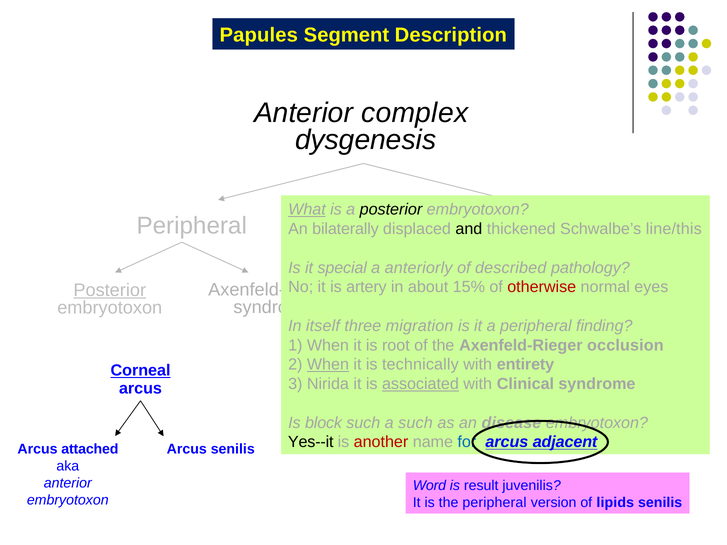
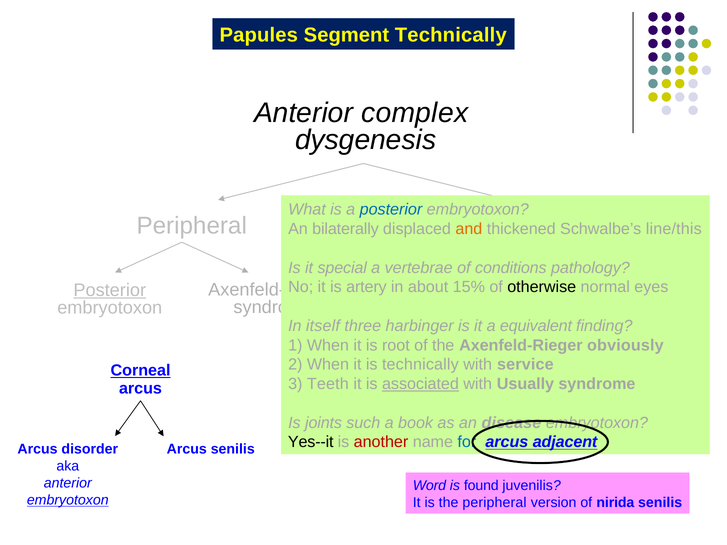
Segment Description: Description -> Technically (451, 35)
What underline: present -> none (307, 210)
posterior colour: black -> blue (391, 210)
and colour: black -> orange (469, 229)
anteriorly: anteriorly -> vertebrae (419, 268)
described: described -> conditions (511, 268)
otherwise colour: red -> black (542, 287)
migration: migration -> harbinger (420, 326)
a peripheral: peripheral -> equivalent (536, 326)
occlusion: occlusion -> obviously (625, 345)
When underline: present -> none (328, 365)
entirety: entirety -> service (525, 365)
Nirida: Nirida -> Teeth (328, 384)
Clinical: Clinical -> Usually (525, 384)
block: block -> joints (324, 423)
a such: such -> book (416, 423)
attached: attached -> disorder (90, 450)
result: result -> found (481, 486)
embryotoxon underline: none -> present (68, 500)
lipids: lipids -> nirida (615, 503)
